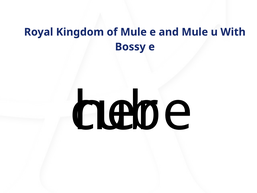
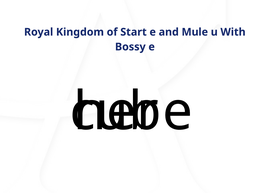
of Mule: Mule -> Start (134, 32)
